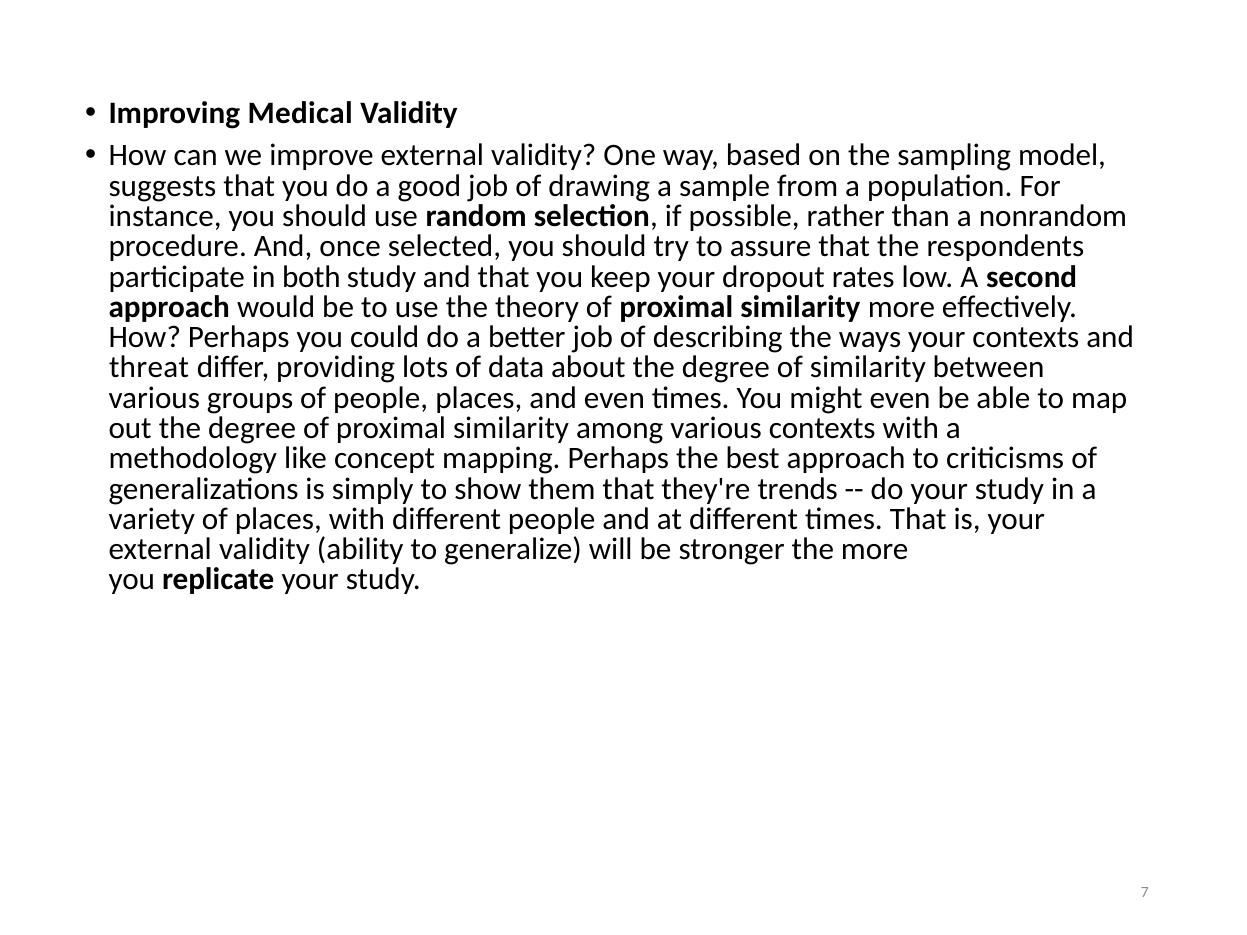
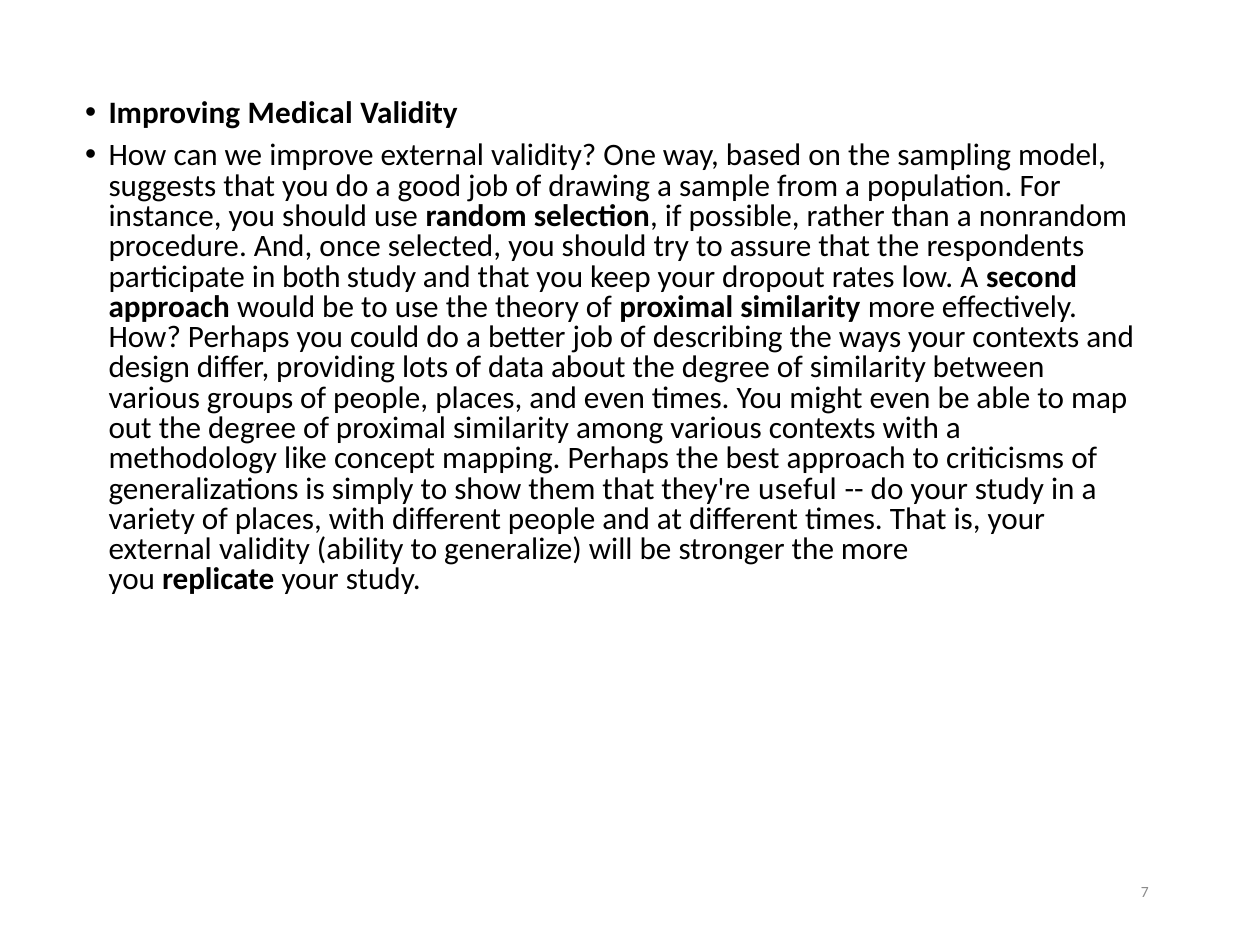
threat: threat -> design (149, 368)
trends: trends -> useful (797, 489)
